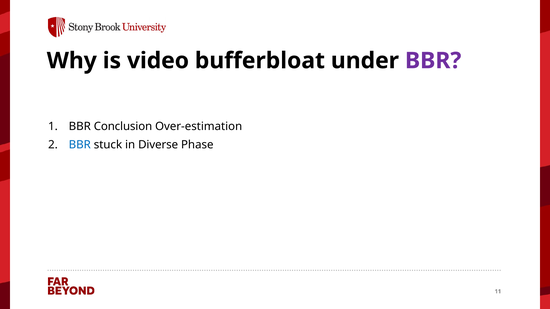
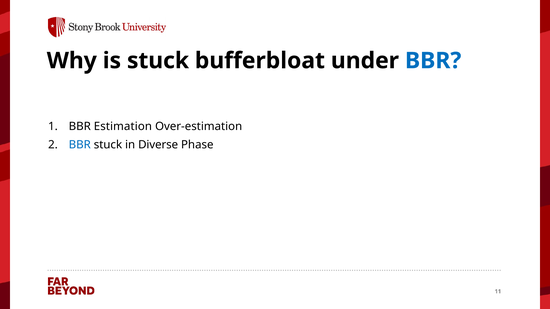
is video: video -> stuck (158, 61)
BBR colour: purple -> blue (433, 61)
Conclusion: Conclusion -> Estimation (123, 127)
